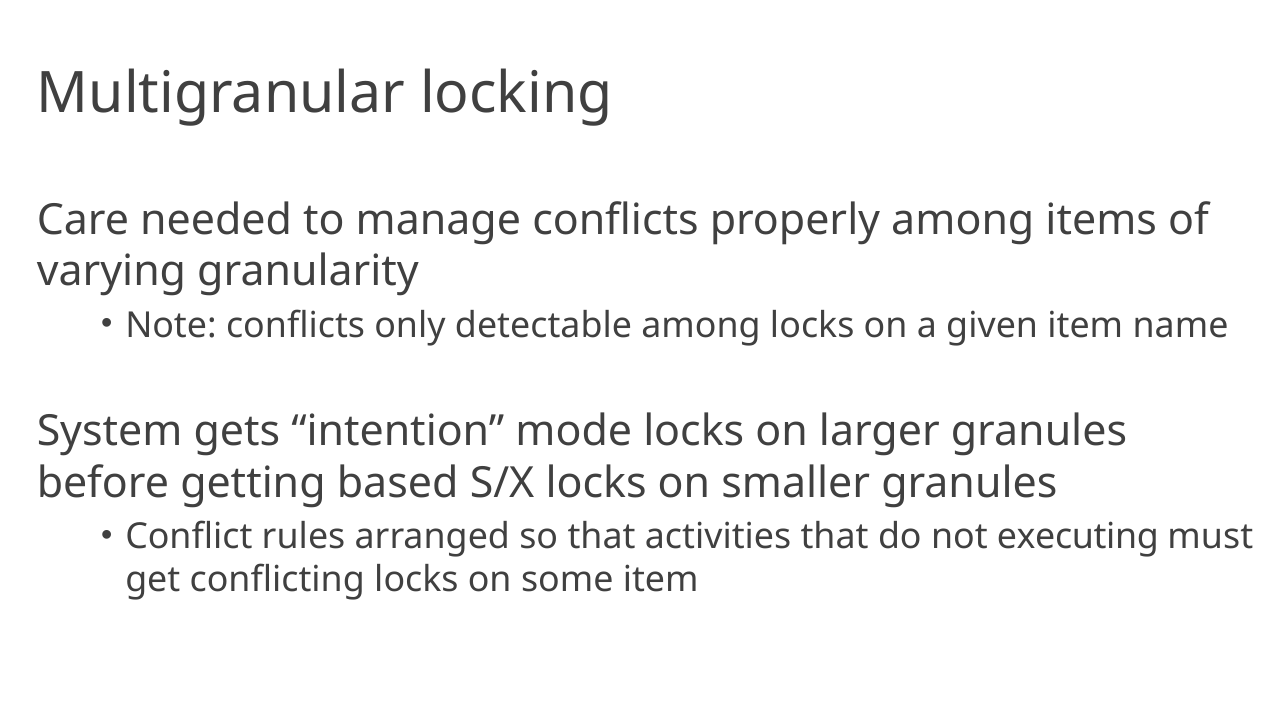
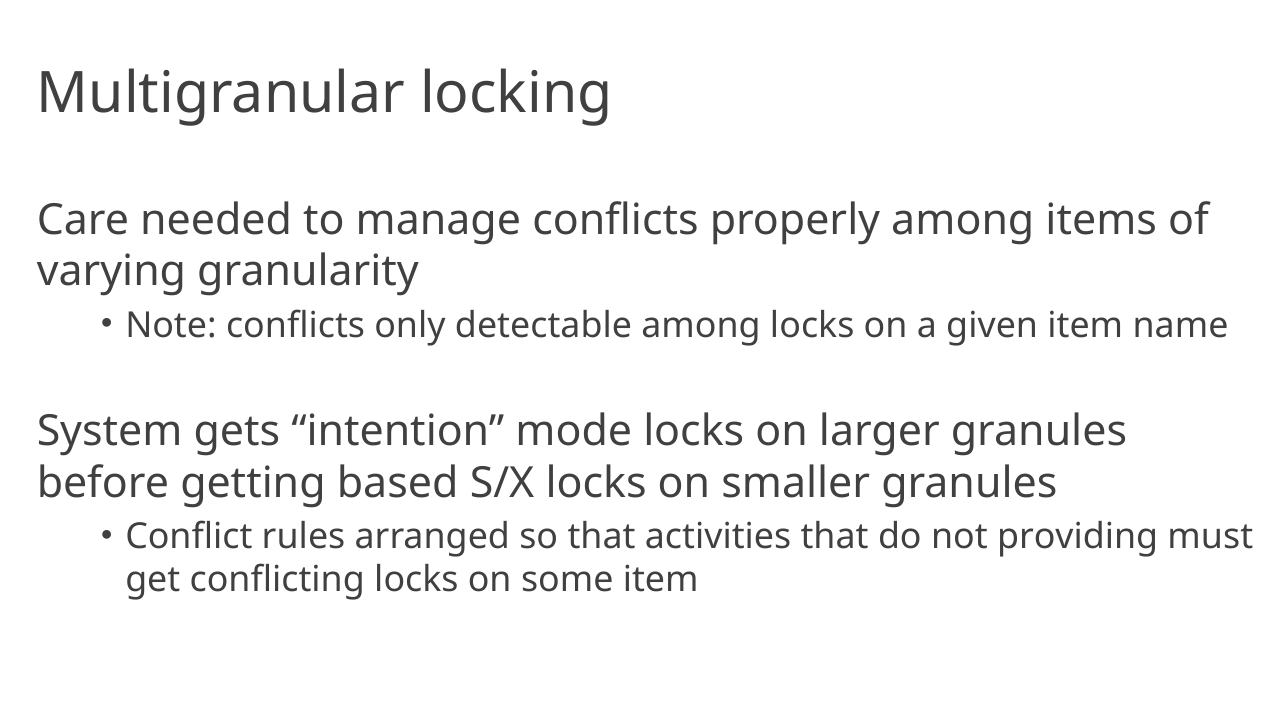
executing: executing -> providing (1078, 537)
